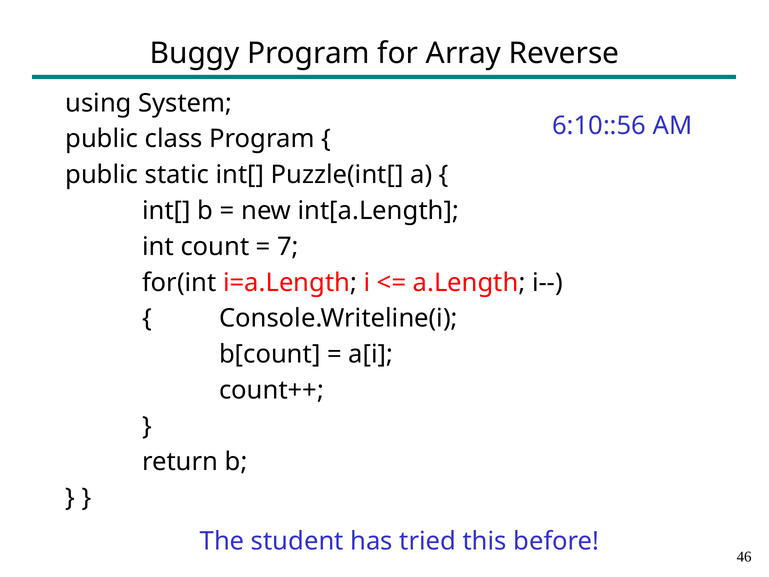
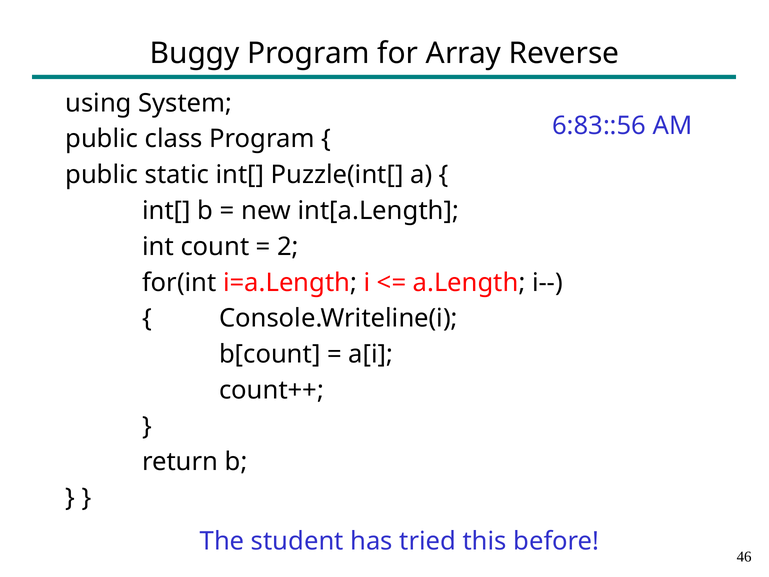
6:10::56: 6:10::56 -> 6:83::56 (599, 126)
7: 7 -> 2 (288, 247)
